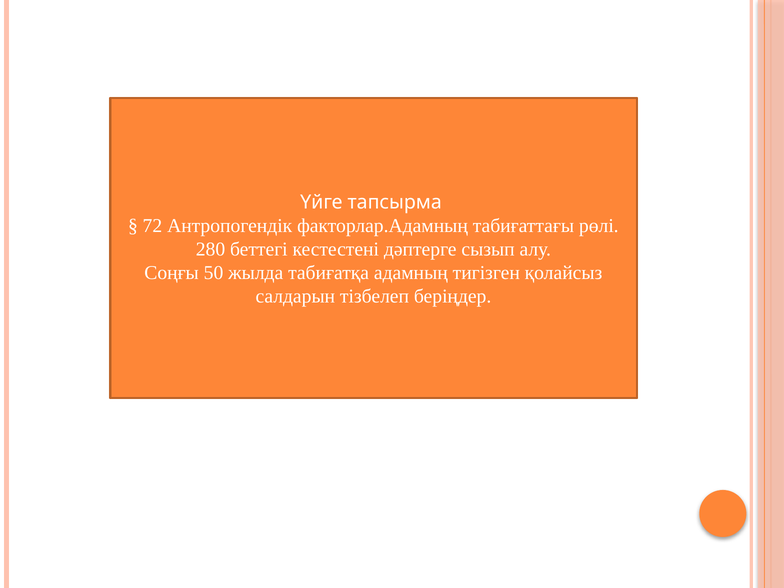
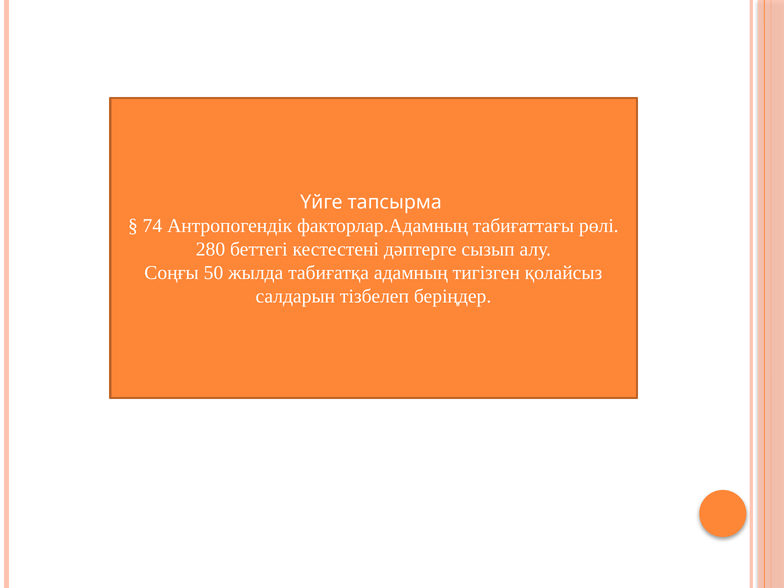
72: 72 -> 74 (152, 226)
